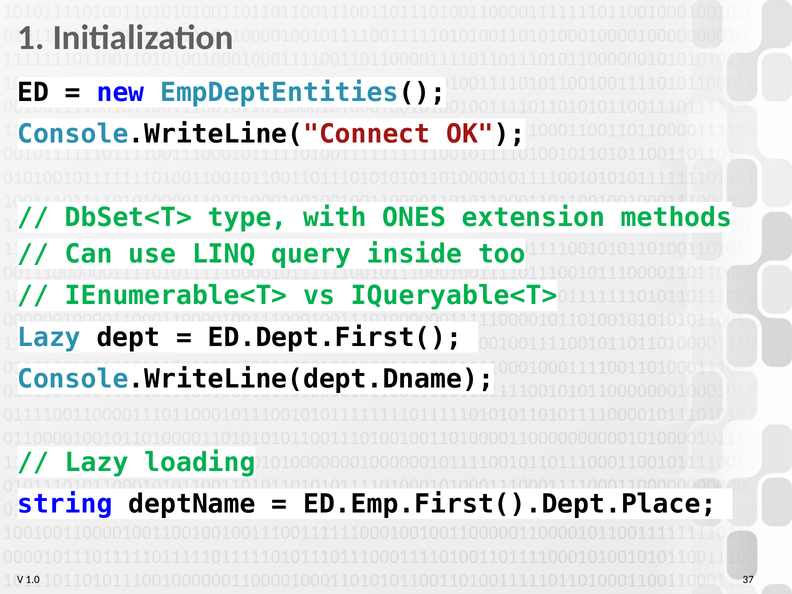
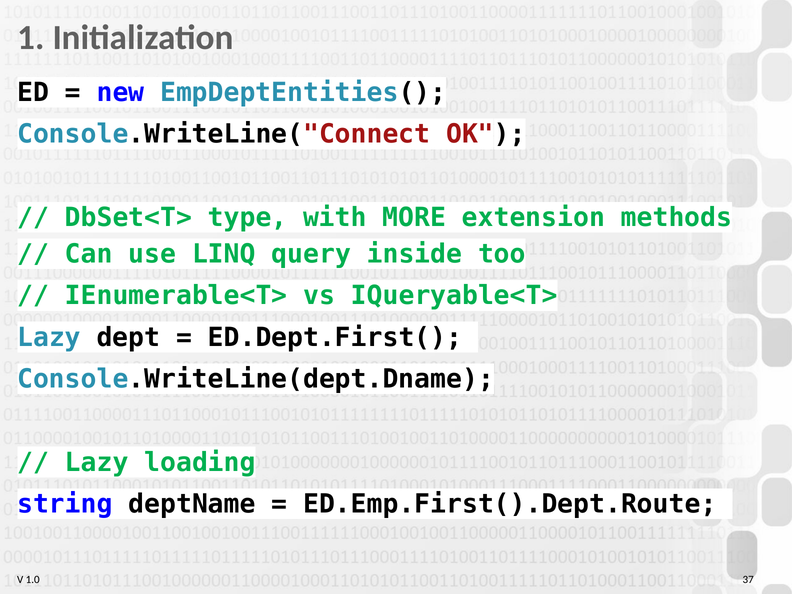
ONES: ONES -> MORE (414, 218)
ED.Emp.First().Dept.Place: ED.Emp.First().Dept.Place -> ED.Emp.First().Dept.Route (510, 504)
